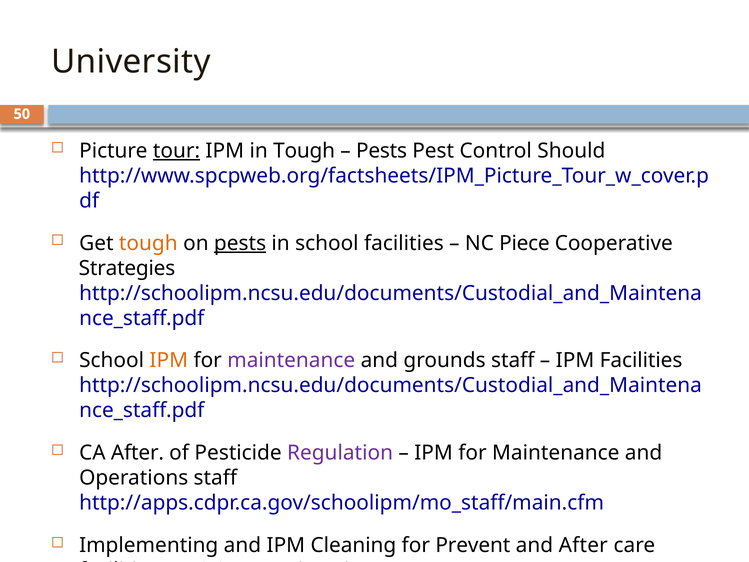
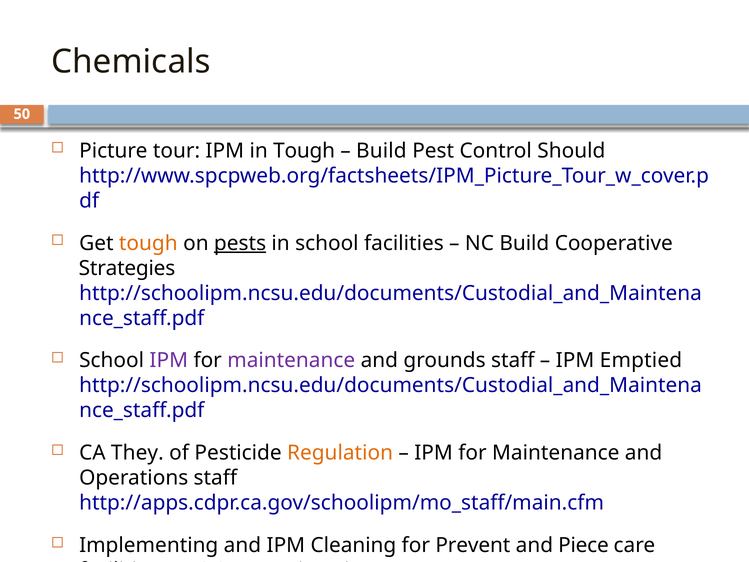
University: University -> Chemicals (131, 62)
tour underline: present -> none (177, 151)
Pests: Pests -> Build (381, 151)
NC Piece: Piece -> Build (524, 243)
IPM colour: orange -> purple (169, 360)
IPM Facilities: Facilities -> Emptied (641, 360)
CA After: After -> They (137, 453)
Regulation colour: purple -> orange (340, 453)
and After: After -> Piece (583, 545)
